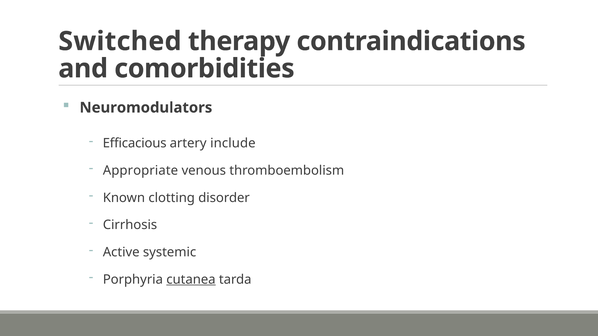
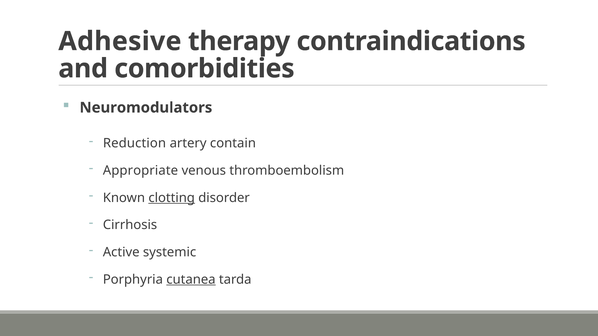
Switched: Switched -> Adhesive (120, 41)
Efficacious: Efficacious -> Reduction (134, 143)
include: include -> contain (233, 143)
clotting underline: none -> present (172, 198)
